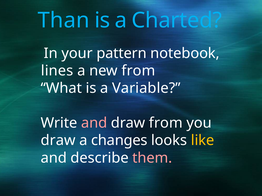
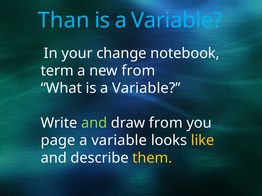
Charted: Charted -> Variable (177, 20)
pattern: pattern -> change (121, 53)
lines: lines -> term (57, 71)
and colour: pink -> light green (94, 123)
draw: draw -> page (58, 141)
changes: changes -> variable (119, 141)
them colour: pink -> yellow (152, 158)
